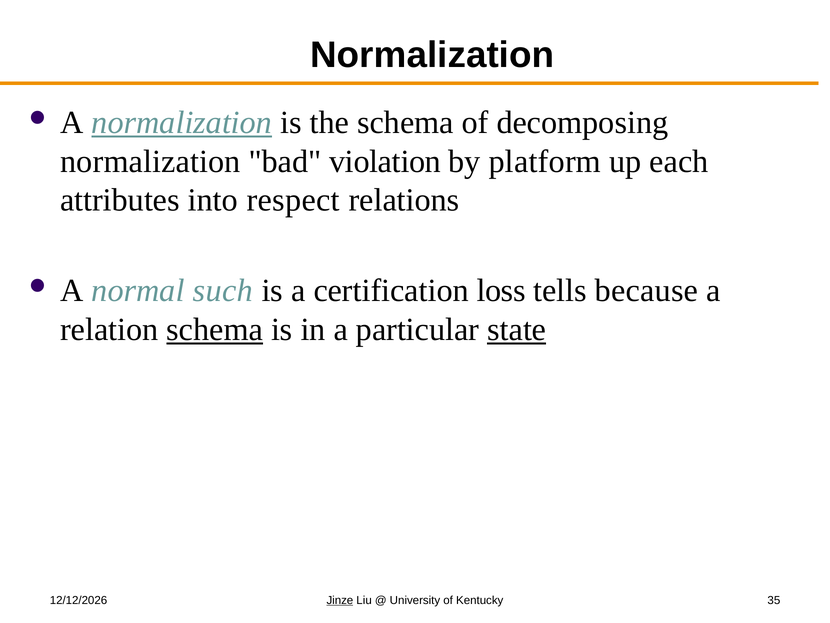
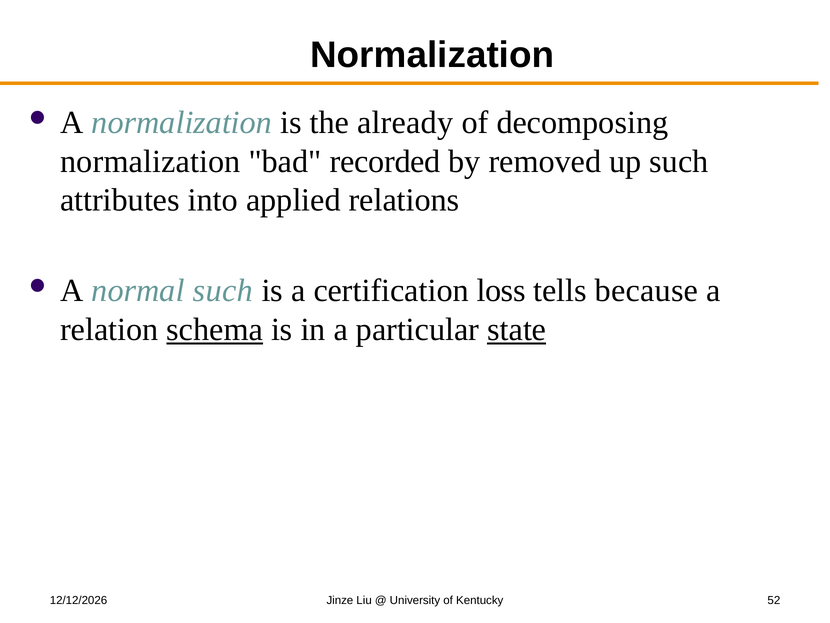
normalization underline: present -> none (182, 123)
the schema: schema -> already (405, 123)
violation: violation -> recorded (385, 161)
platform: platform -> removed (545, 161)
up each: each -> such (679, 161)
respect: respect -> applied (293, 200)
Jinze underline: present -> none (340, 600)
35: 35 -> 52 (774, 600)
